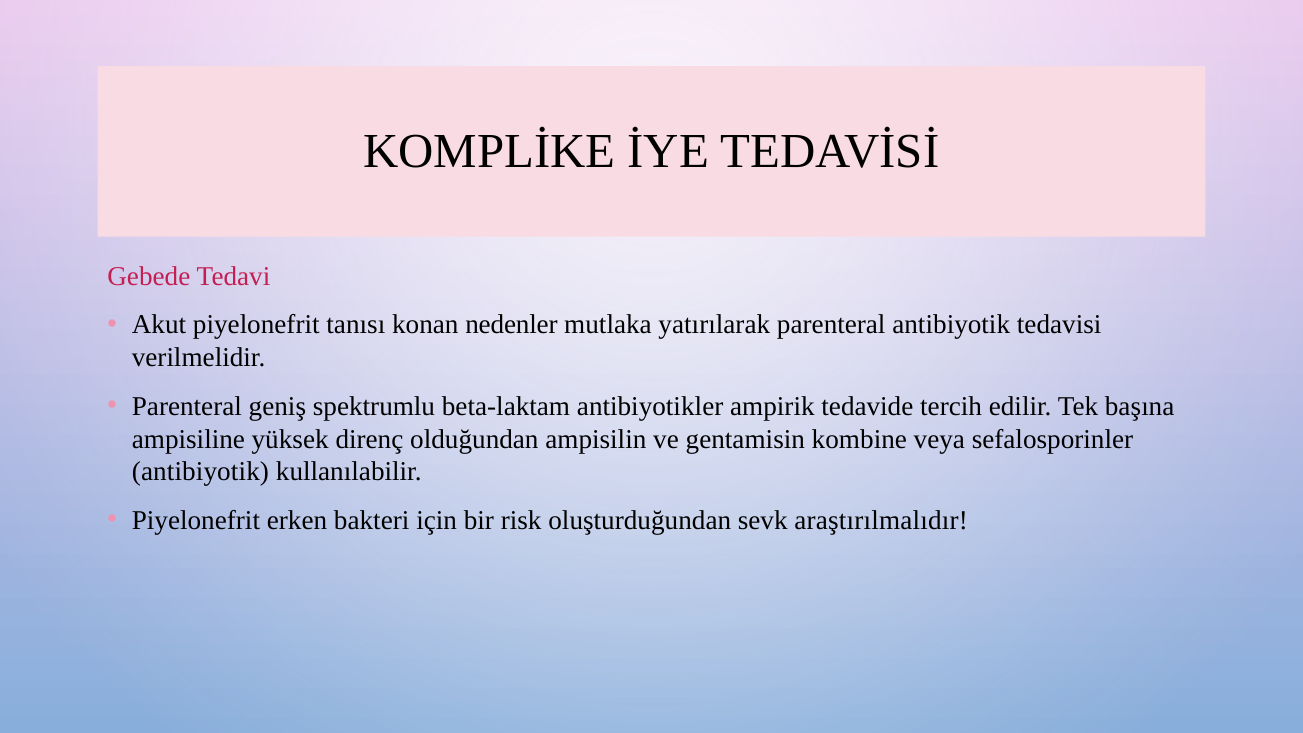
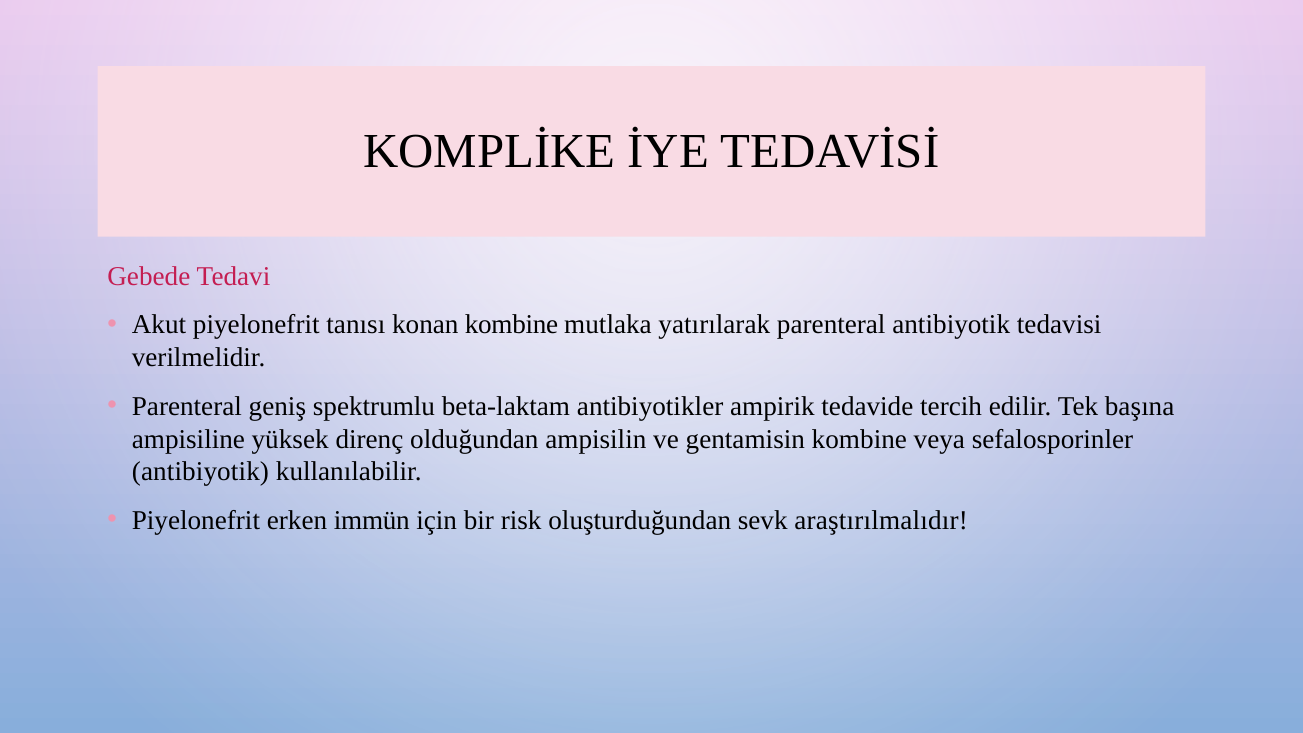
konan nedenler: nedenler -> kombine (511, 325)
bakteri: bakteri -> immün (372, 521)
